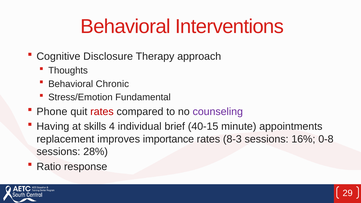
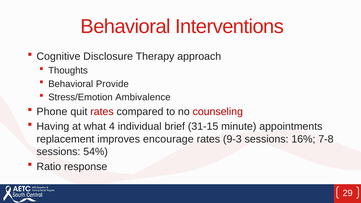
Chronic: Chronic -> Provide (112, 84)
Fundamental: Fundamental -> Ambivalence (143, 97)
counseling colour: purple -> red (218, 112)
skills: skills -> what (95, 126)
40-15: 40-15 -> 31-15 (203, 126)
importance: importance -> encourage (168, 139)
8-3: 8-3 -> 9-3 (232, 139)
0-8: 0-8 -> 7-8 (326, 139)
28%: 28% -> 54% (96, 152)
